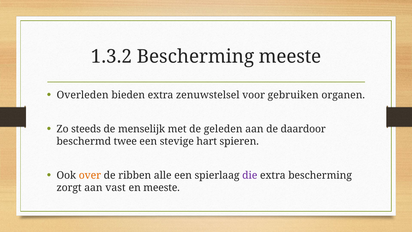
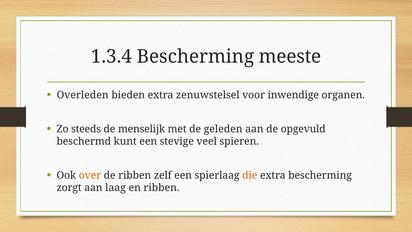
1.3.2: 1.3.2 -> 1.3.4 (111, 57)
gebruiken: gebruiken -> inwendige (293, 95)
daardoor: daardoor -> opgevuld (303, 129)
twee: twee -> kunt (125, 141)
hart: hart -> veel (207, 141)
alle: alle -> zelf (163, 175)
die colour: purple -> orange (250, 175)
vast: vast -> laag (116, 188)
en meeste: meeste -> ribben (161, 188)
